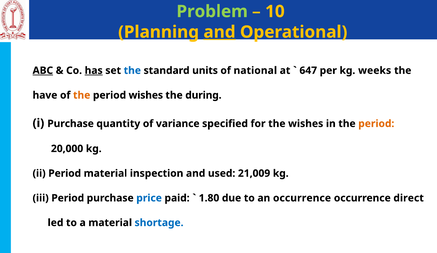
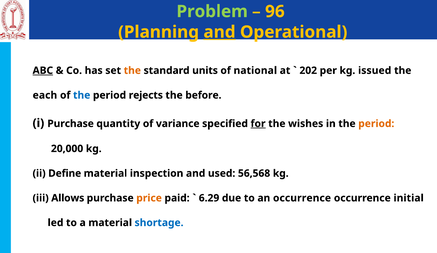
10: 10 -> 96 (275, 11)
has underline: present -> none (94, 70)
the colour: blue -> orange (132, 70)
647: 647 -> 202 (308, 70)
weeks: weeks -> issued (375, 70)
have: have -> each (45, 95)
the colour: orange -> blue (82, 95)
period wishes: wishes -> rejects (146, 95)
during: during -> before (203, 95)
for underline: none -> present (258, 123)
ii Period: Period -> Define (65, 173)
21,009: 21,009 -> 56,568 (254, 173)
iii Period: Period -> Allows (68, 198)
price colour: blue -> orange (149, 198)
1.80: 1.80 -> 6.29 (209, 198)
direct: direct -> initial (409, 198)
